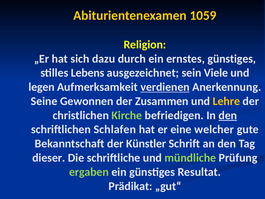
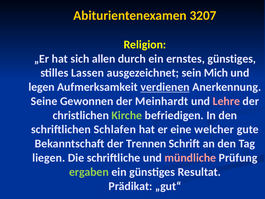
1059: 1059 -> 3207 (203, 15)
dazu: dazu -> allen (104, 59)
Lebens: Lebens -> Lassen (88, 73)
Viele: Viele -> Mich (216, 73)
Zusammen: Zusammen -> Meinhardt (162, 101)
Lehre colour: yellow -> pink (226, 101)
den underline: present -> none (228, 115)
Künstler: Künstler -> Trennen (146, 143)
dieser: dieser -> liegen (49, 158)
mündliche colour: light green -> pink (190, 158)
